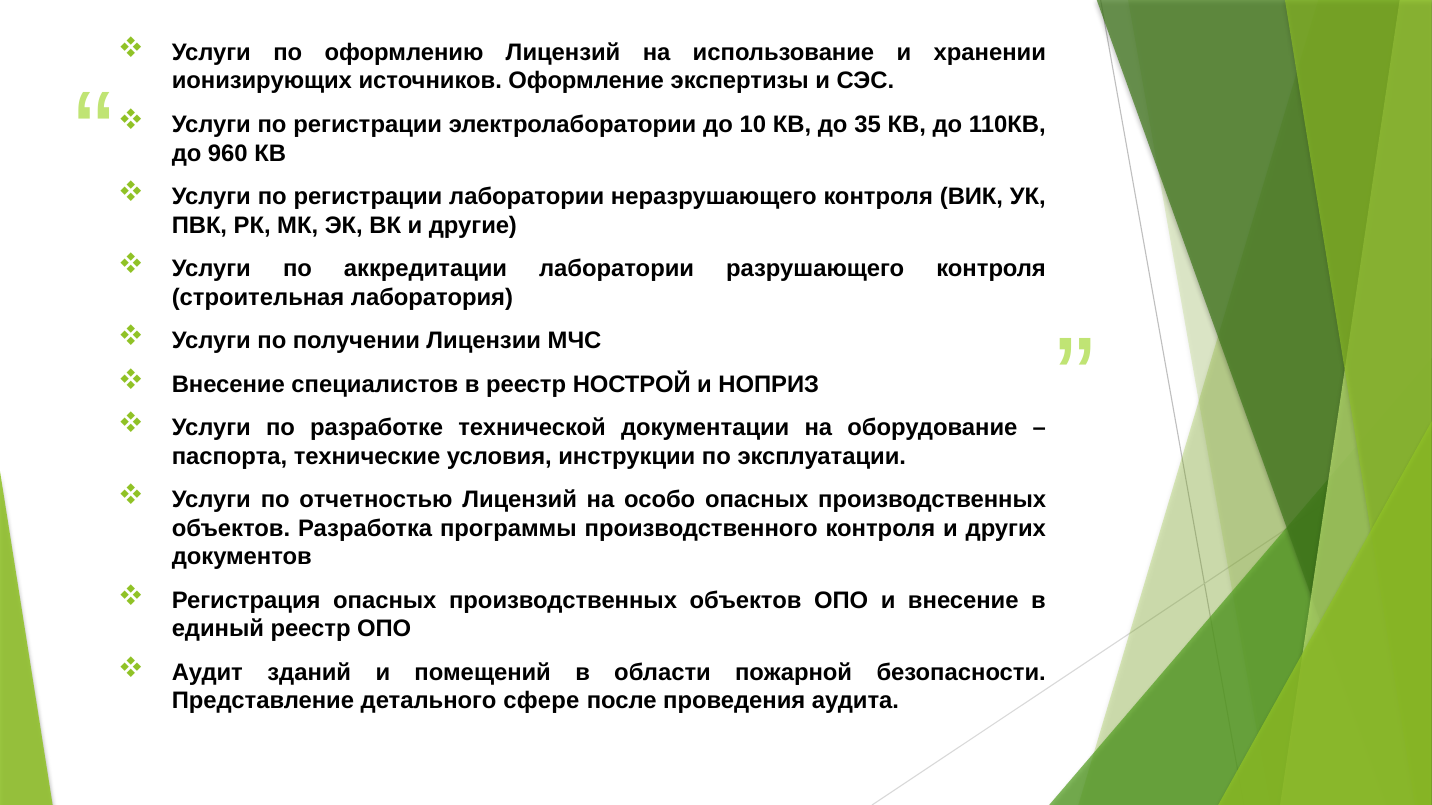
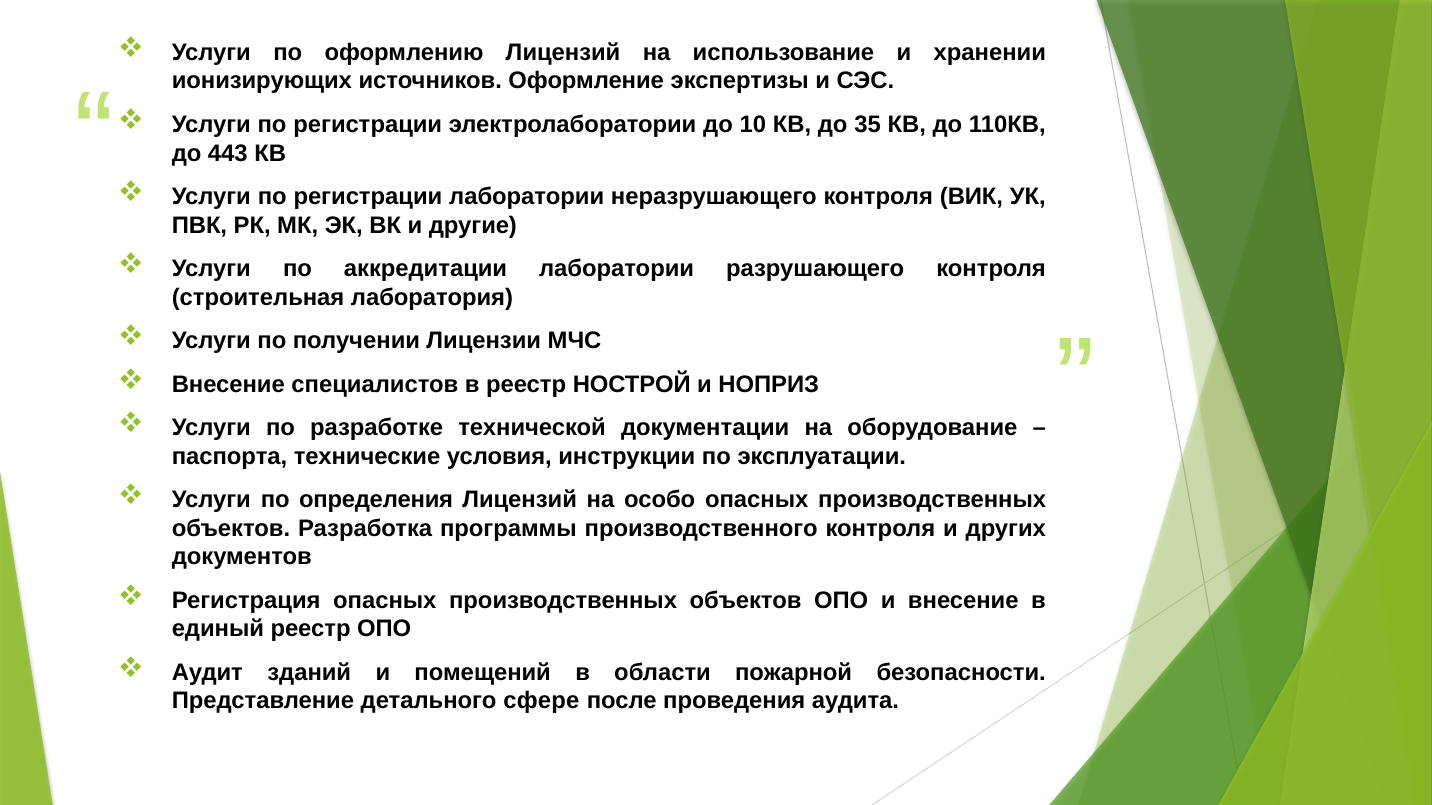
960: 960 -> 443 (228, 153)
отчетностью: отчетностью -> определения (376, 500)
